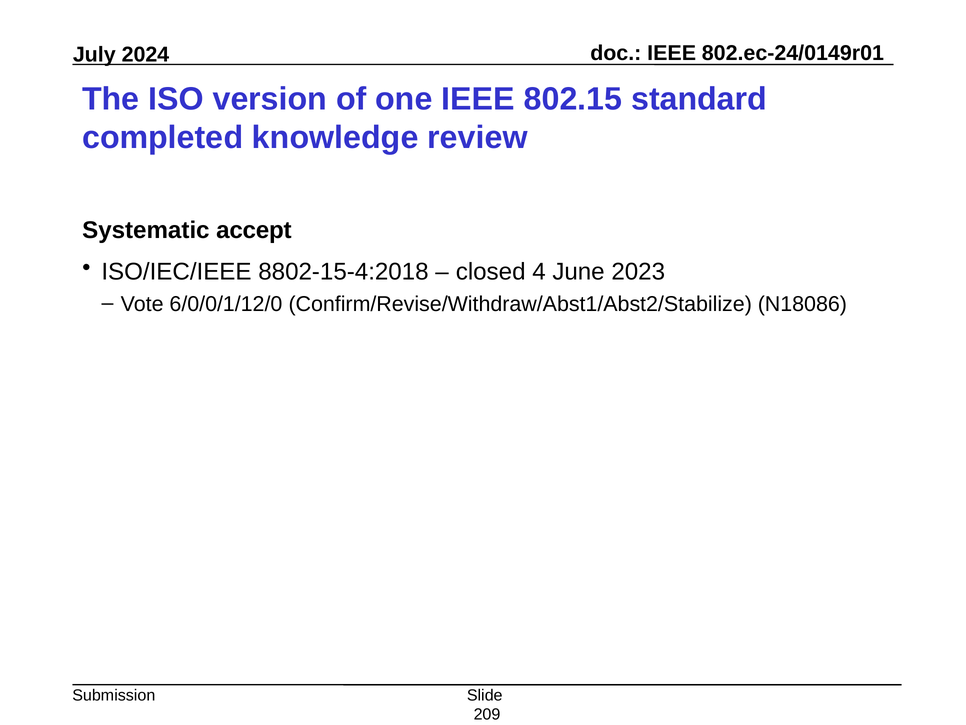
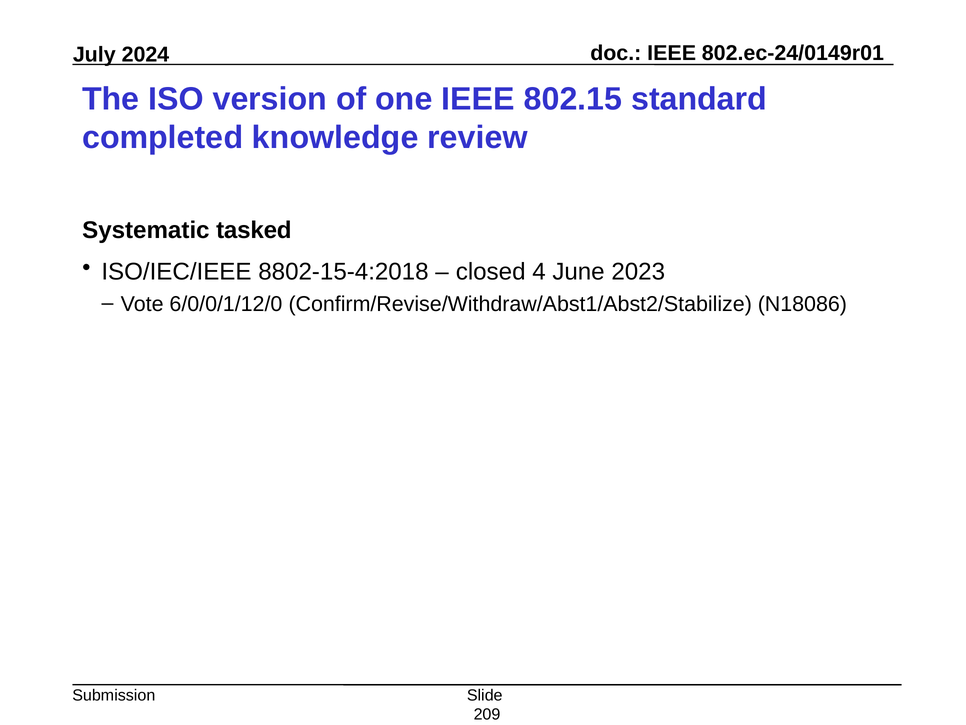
accept: accept -> tasked (254, 230)
